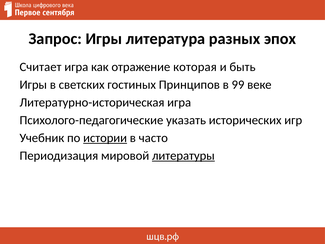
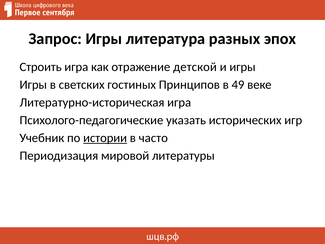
Считает: Считает -> Строить (41, 67)
которая: которая -> детской (195, 67)
и быть: быть -> игры (243, 67)
99: 99 -> 49 (238, 85)
литературы underline: present -> none (183, 156)
